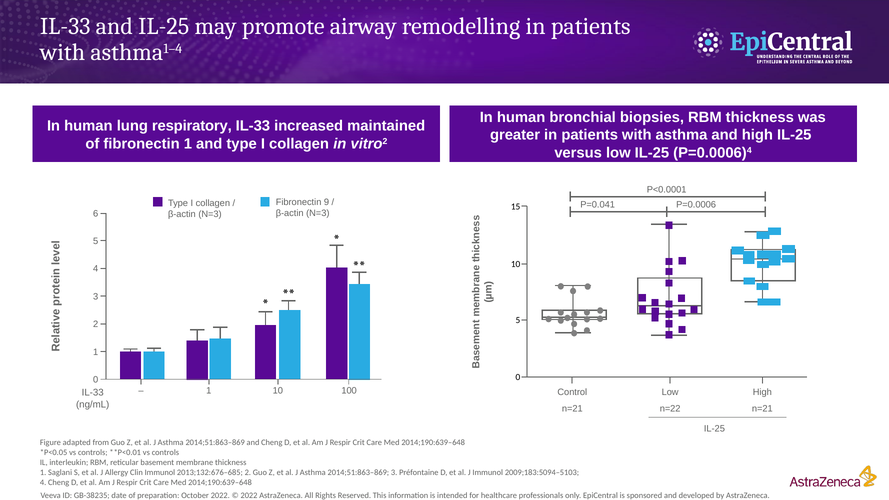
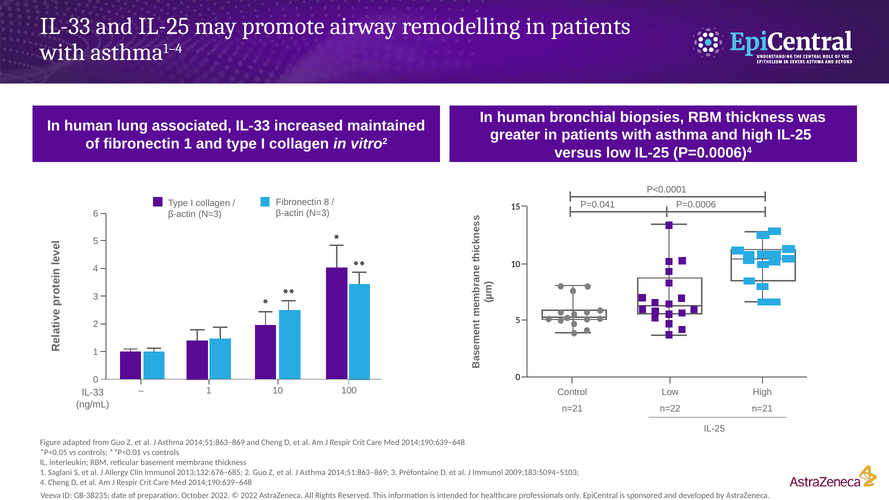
respiratory: respiratory -> associated (192, 126)
9: 9 -> 8 (327, 202)
